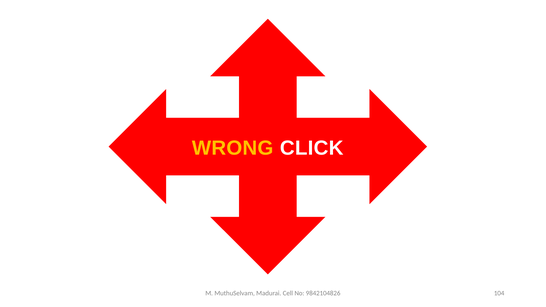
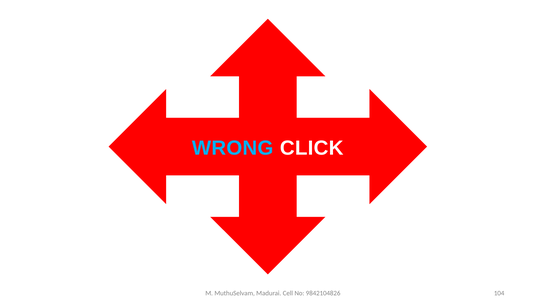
WRONG colour: yellow -> light blue (233, 148)
